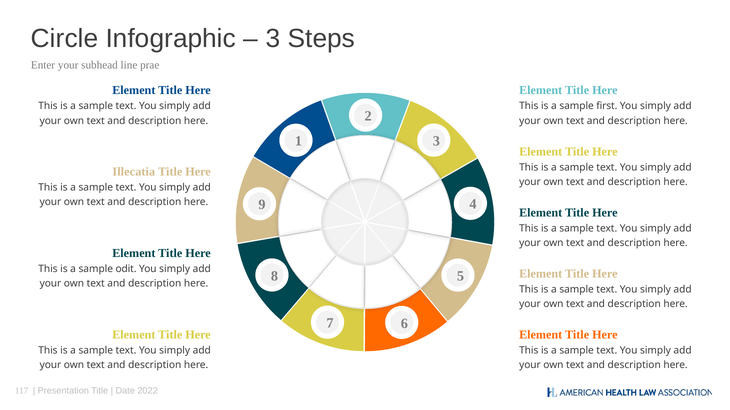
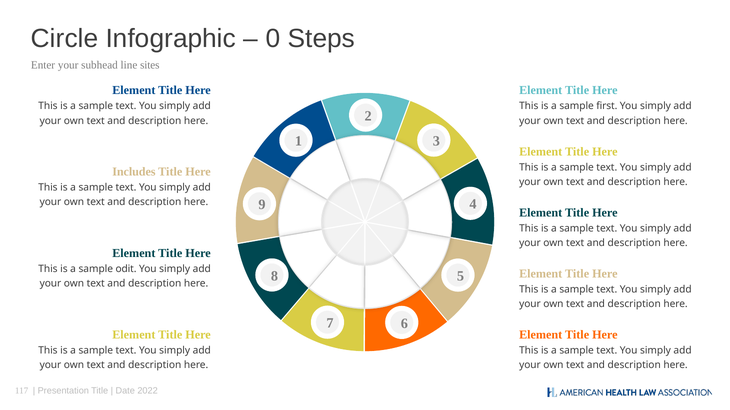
3: 3 -> 0 (273, 39)
prae: prae -> sites (150, 65)
Illecatia: Illecatia -> Includes (134, 172)
